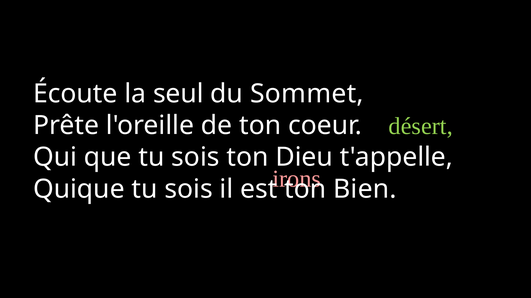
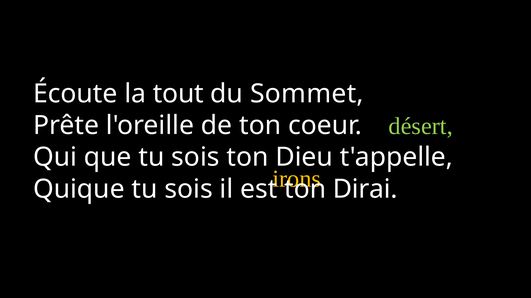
seul: seul -> tout (178, 94)
irons colour: pink -> yellow (297, 179)
Bien: Bien -> Dirai (365, 189)
